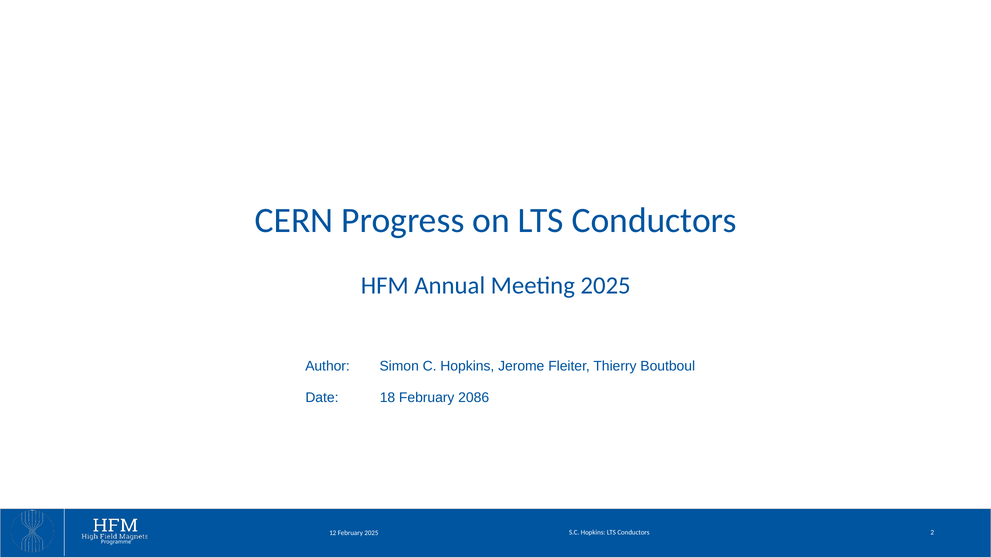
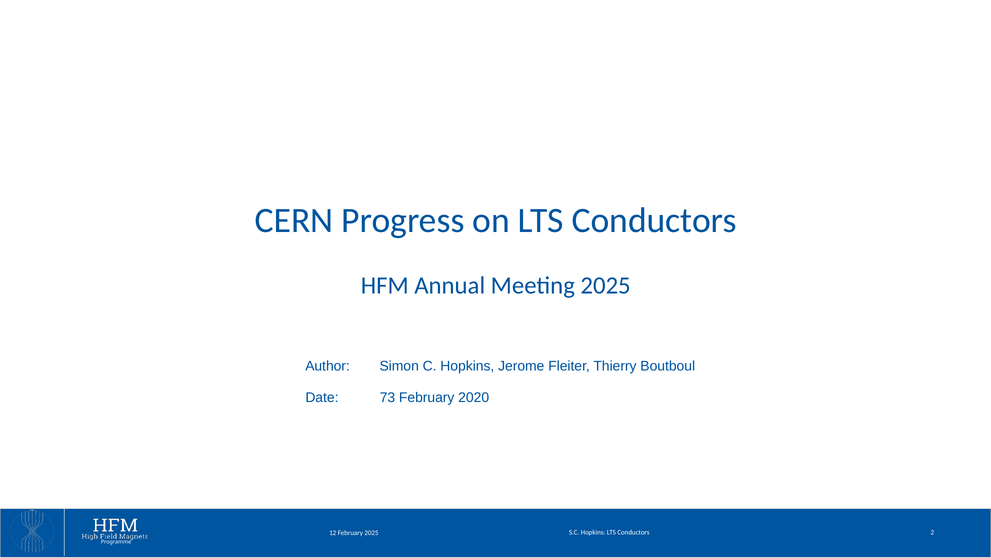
18: 18 -> 73 (387, 397)
2086: 2086 -> 2020 (474, 397)
